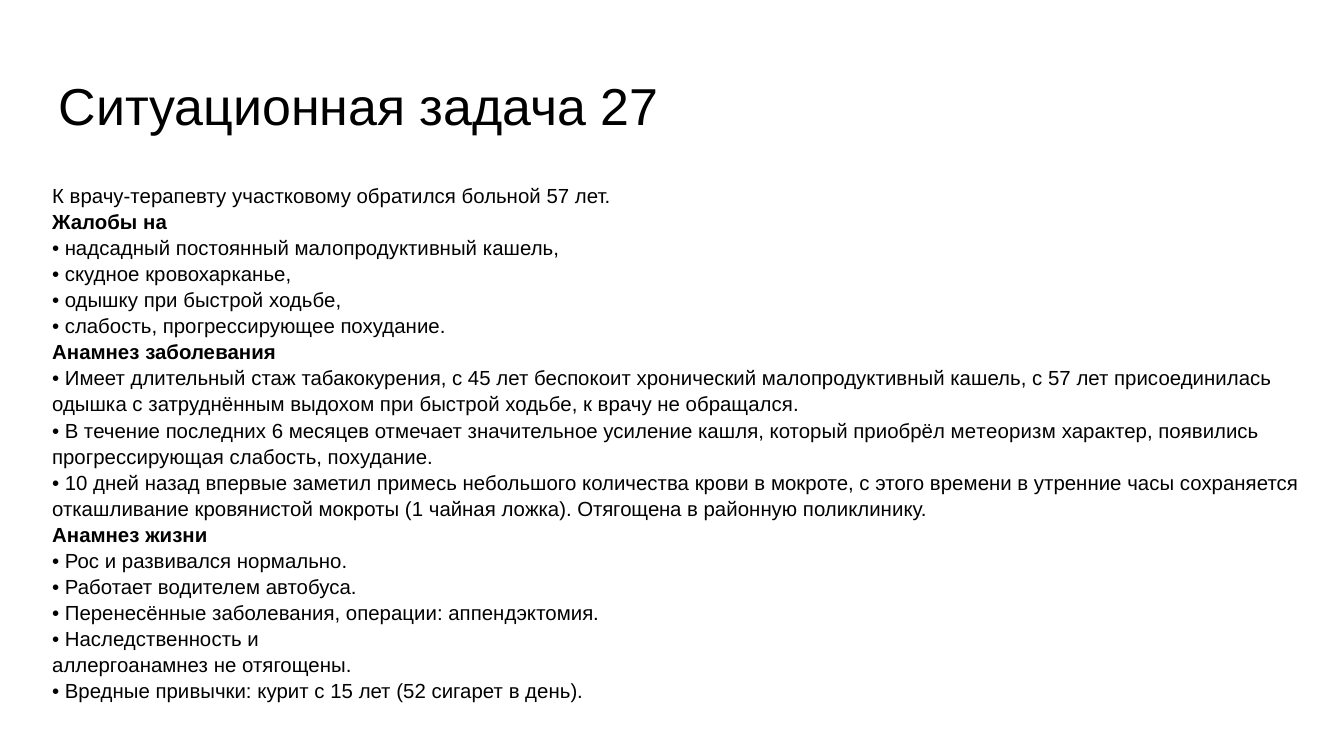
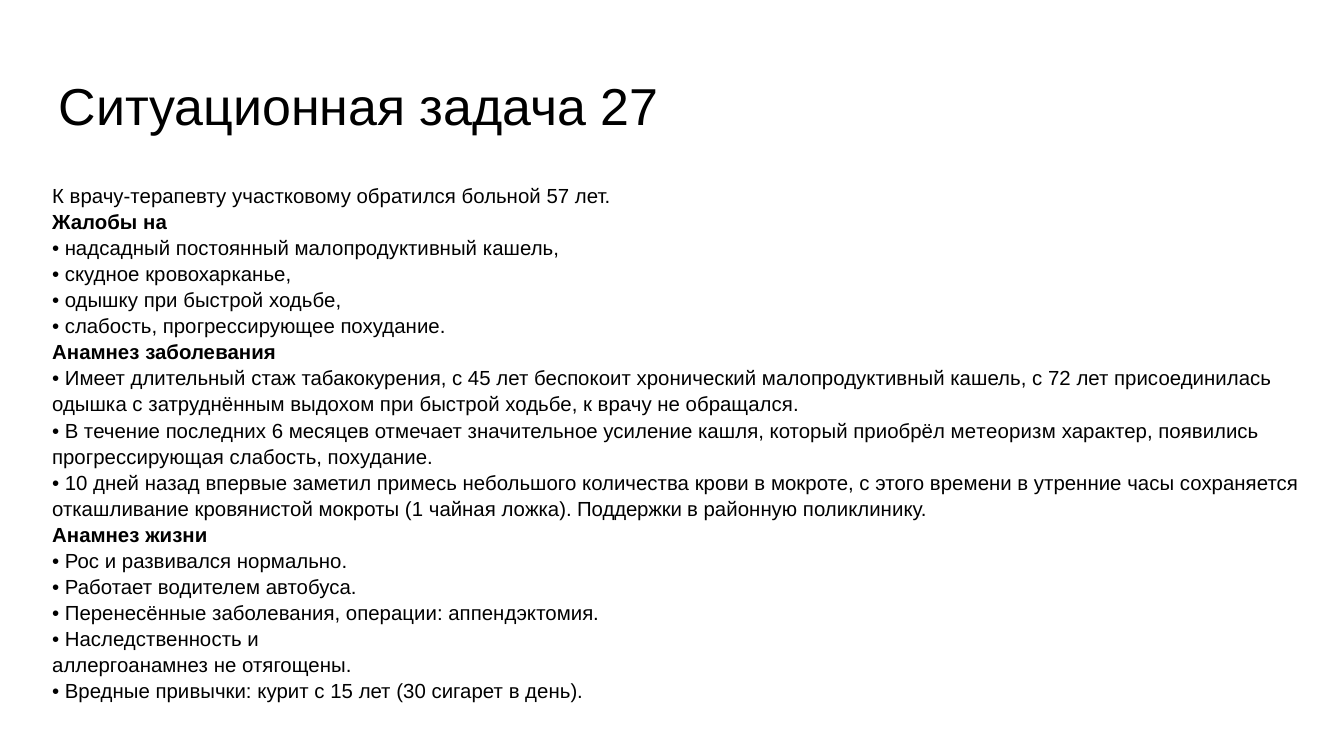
с 57: 57 -> 72 (1059, 379)
Отягощена: Отягощена -> Поддержки (630, 510)
52: 52 -> 30 (411, 692)
